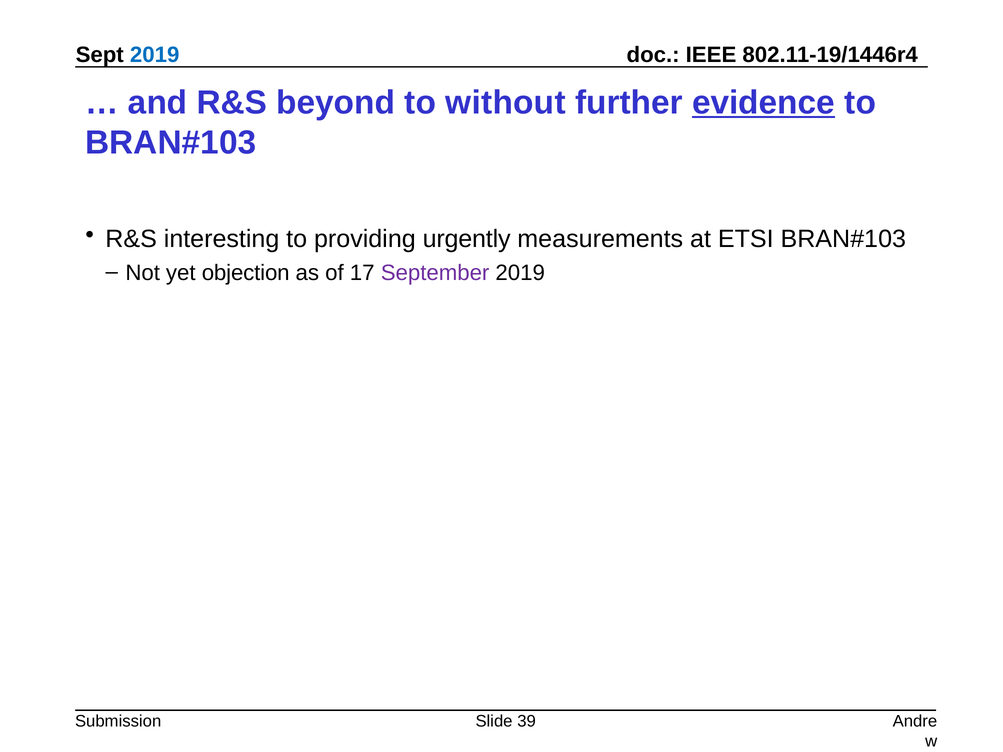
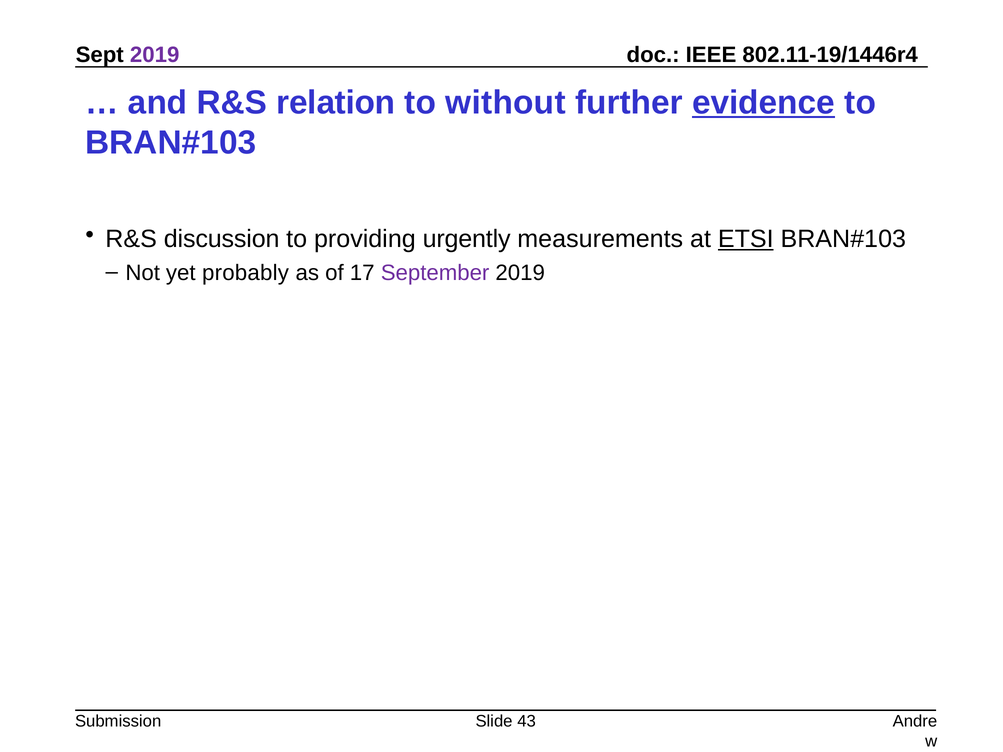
2019 colour: blue -> purple (155, 55)
beyond: beyond -> relation (336, 103)
interesting: interesting -> discussion (222, 239)
ETSI underline: none -> present (746, 239)
objection: objection -> probably (246, 273)
39: 39 -> 43 (527, 721)
